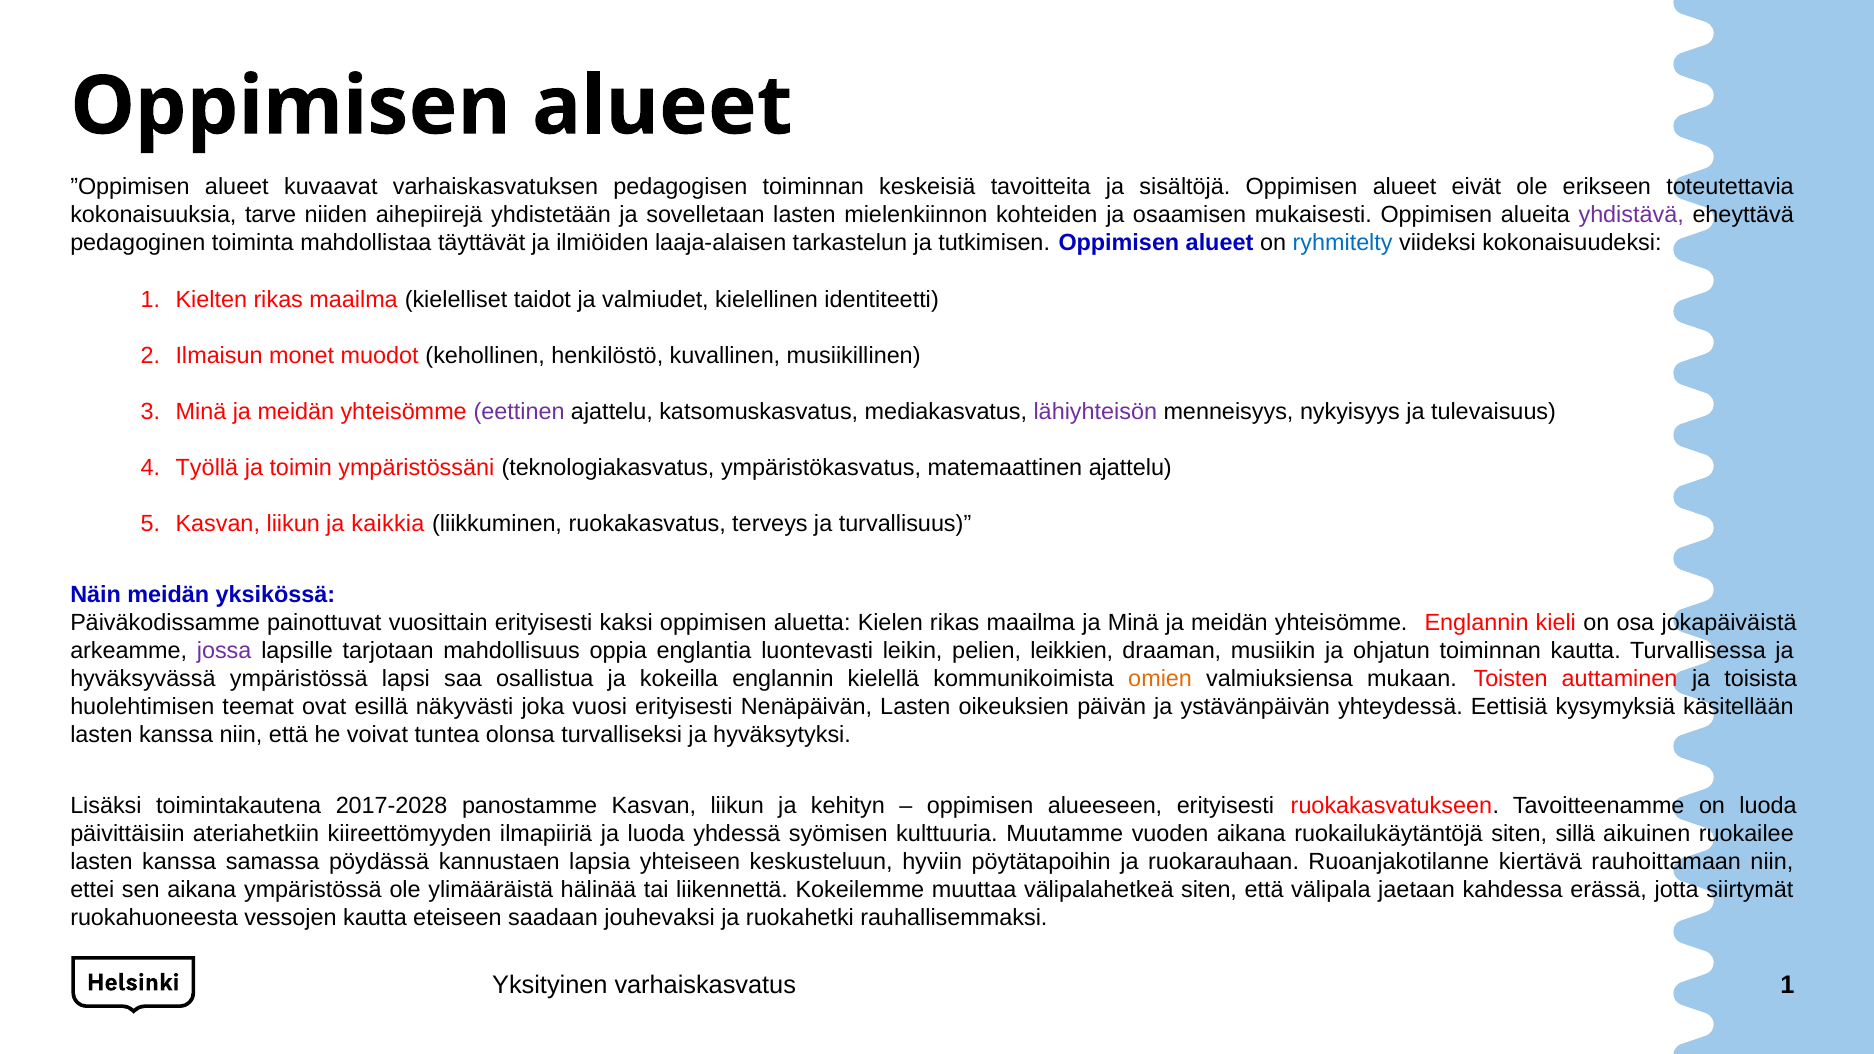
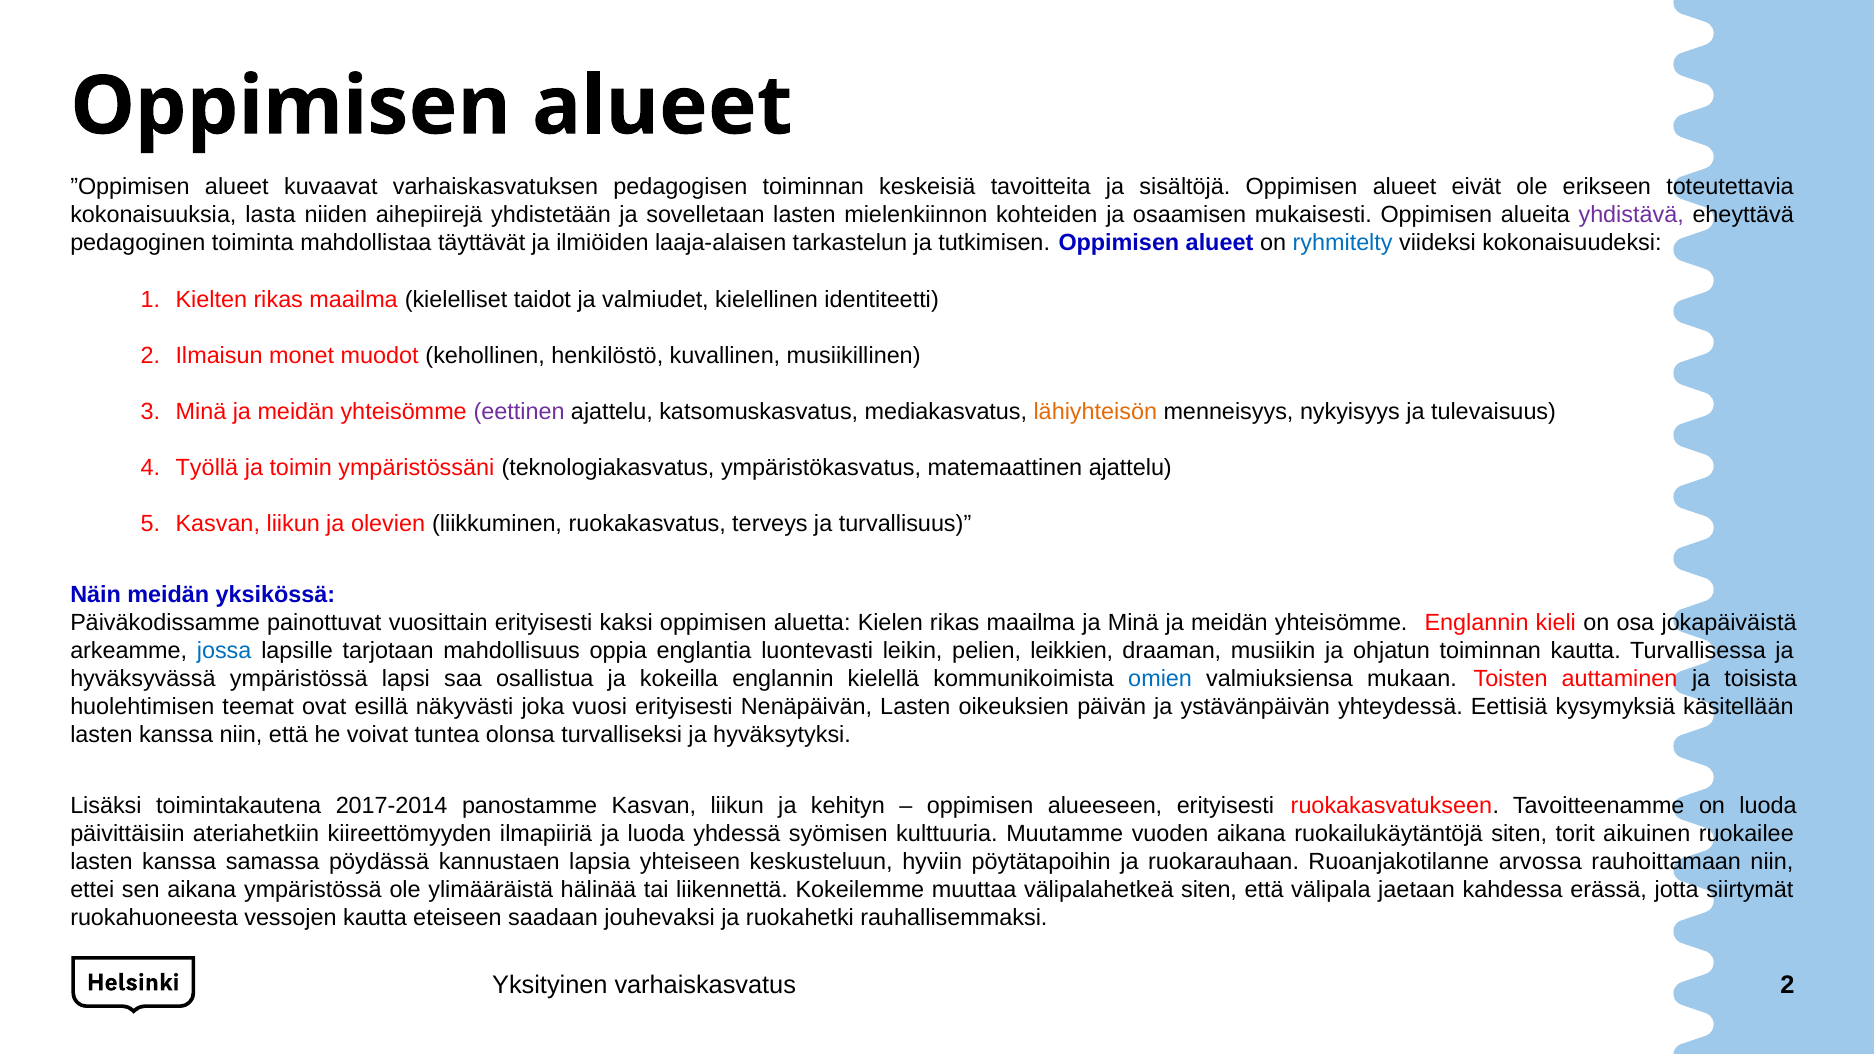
tarve: tarve -> lasta (270, 215)
lähiyhteisön colour: purple -> orange (1095, 412)
kaikkia: kaikkia -> olevien (388, 524)
jossa colour: purple -> blue (224, 651)
omien colour: orange -> blue (1160, 679)
2017-2028: 2017-2028 -> 2017-2014 (392, 805)
sillä: sillä -> torit (1575, 834)
kiertävä: kiertävä -> arvossa (1540, 862)
varhaiskasvatus 1: 1 -> 2 (1787, 985)
